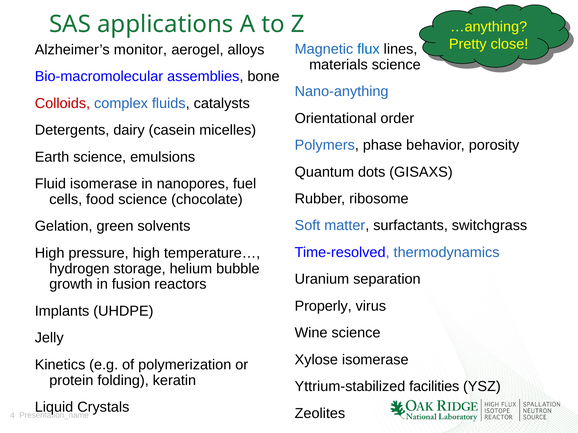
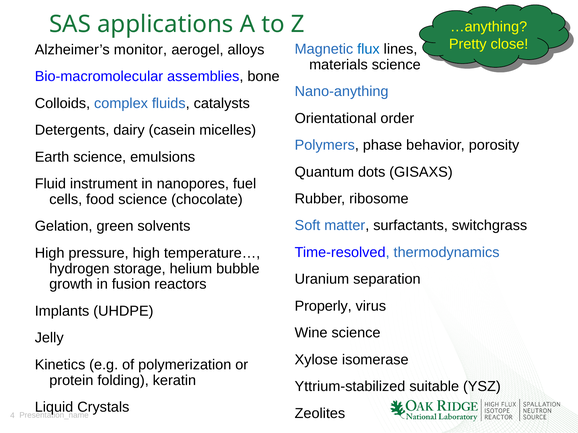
Colloids colour: red -> black (62, 103)
Fluid isomerase: isomerase -> instrument (104, 184)
facilities: facilities -> suitable (434, 387)
